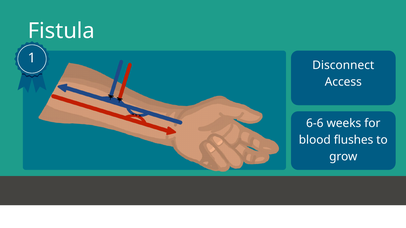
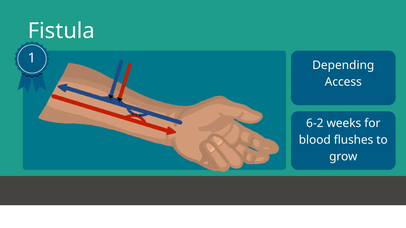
Disconnect: Disconnect -> Depending (343, 65)
6-6: 6-6 -> 6-2 (315, 124)
